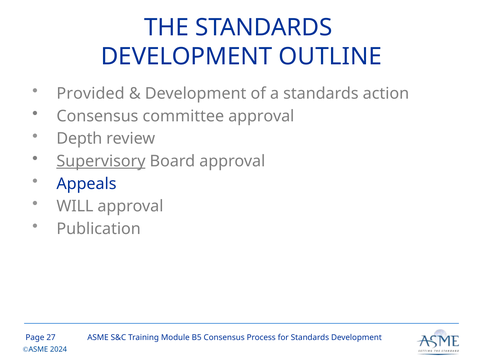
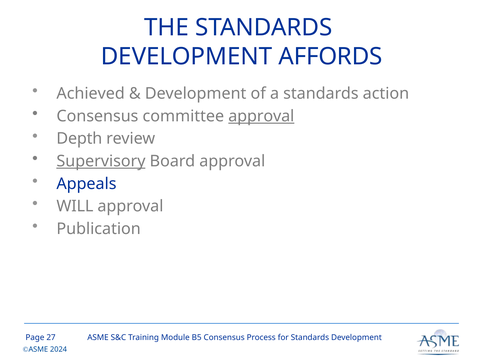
OUTLINE: OUTLINE -> AFFORDS (331, 57)
Provided: Provided -> Achieved (91, 94)
approval underline: none -> present (261, 116)
